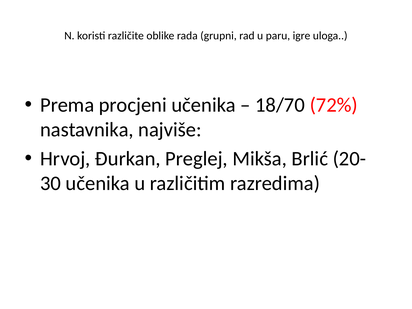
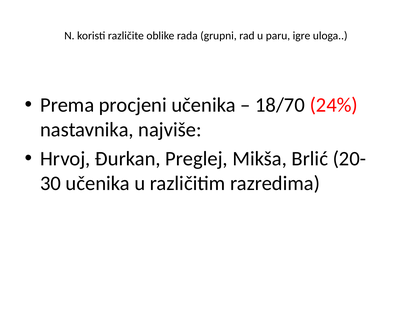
72%: 72% -> 24% (334, 105)
